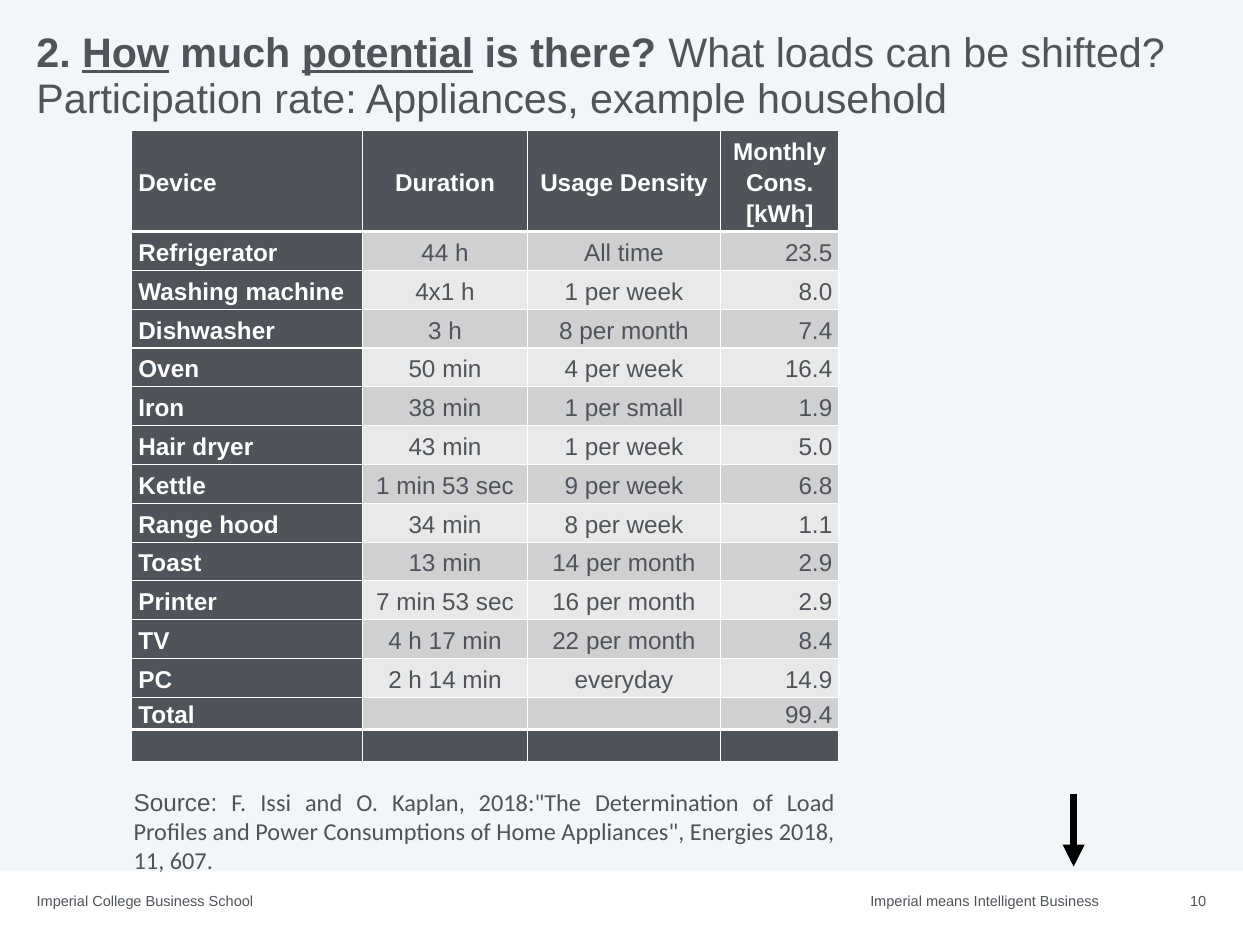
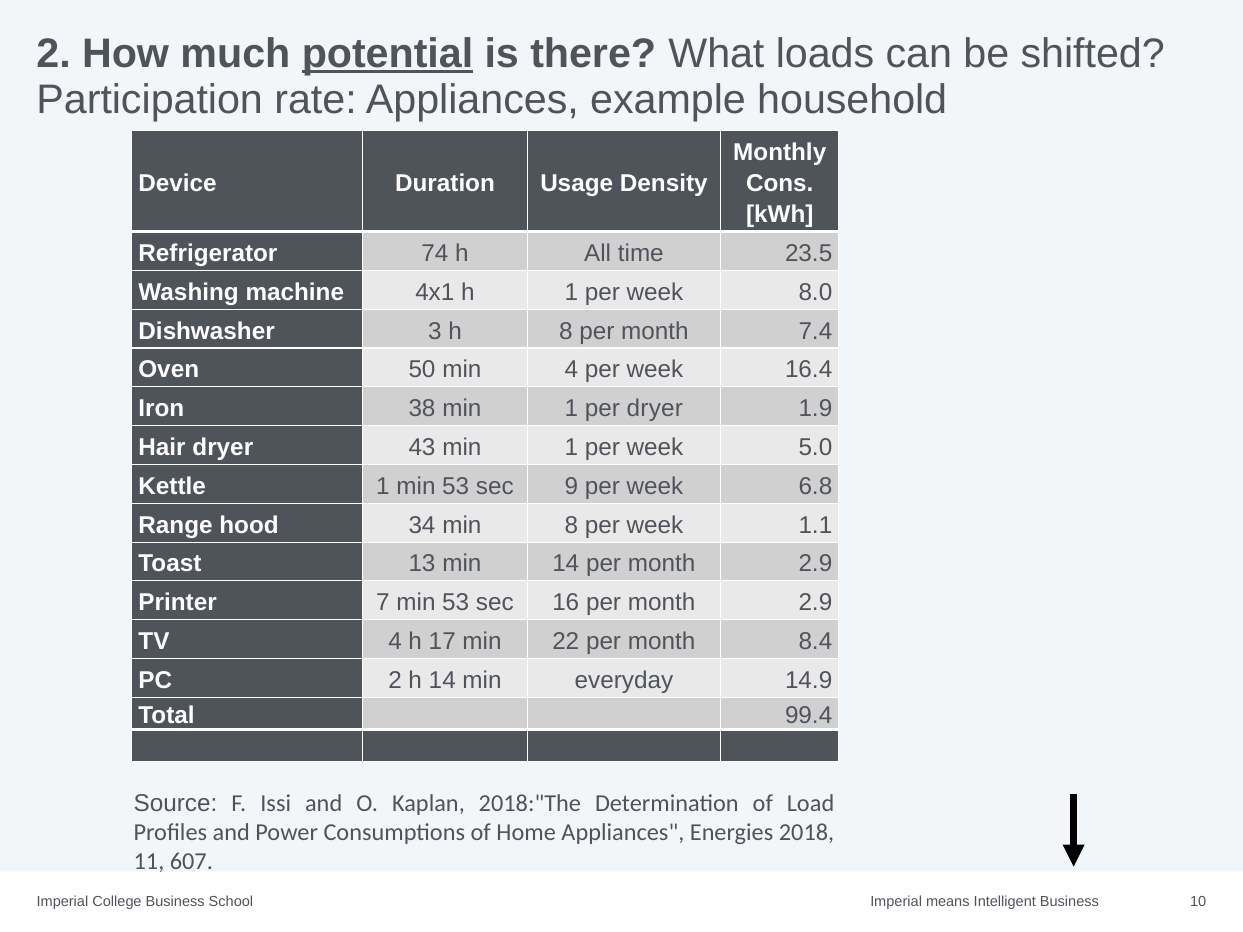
How underline: present -> none (126, 54)
44: 44 -> 74 (435, 253)
per small: small -> dryer (655, 409)
